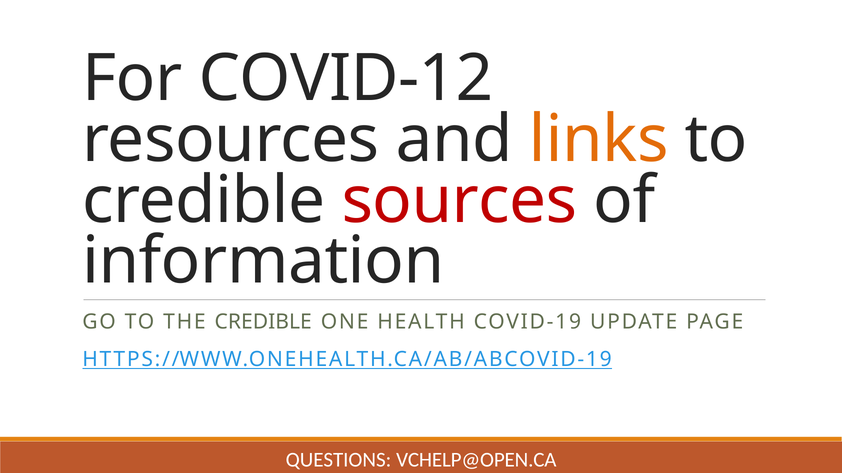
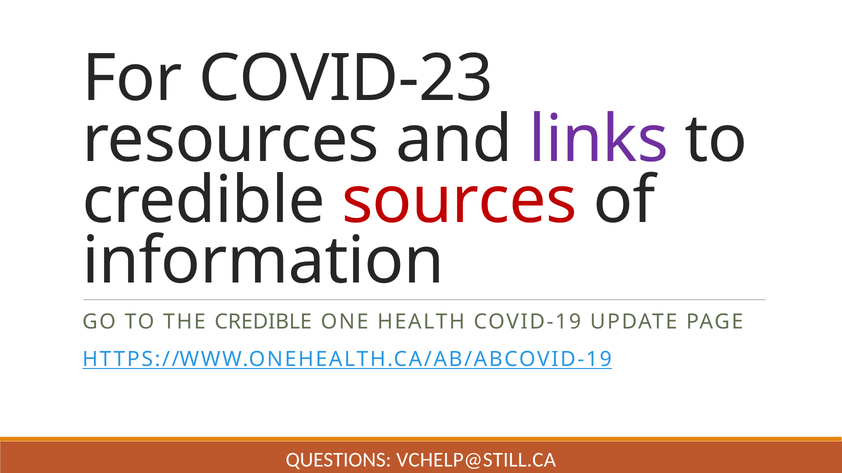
COVID-12: COVID-12 -> COVID-23 (346, 79)
links colour: orange -> purple (599, 140)
VCHELP@OPEN.CA: VCHELP@OPEN.CA -> VCHELP@STILL.CA (476, 460)
